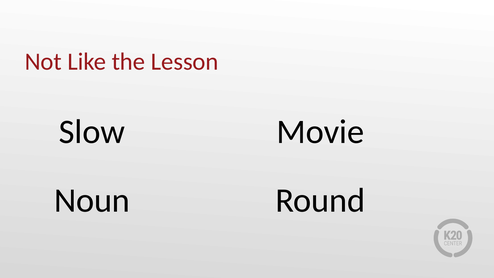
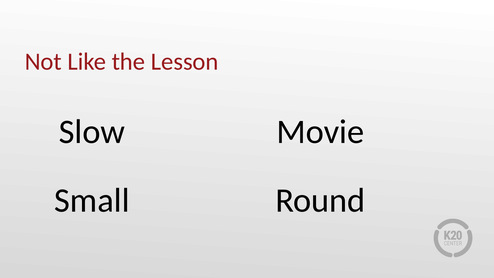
Noun: Noun -> Small (92, 200)
